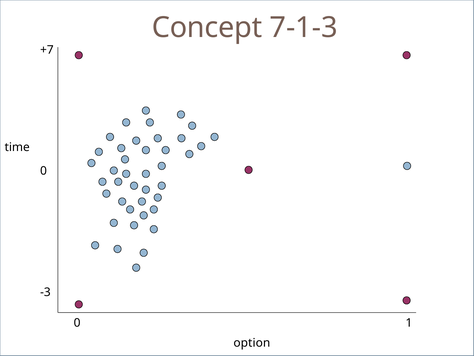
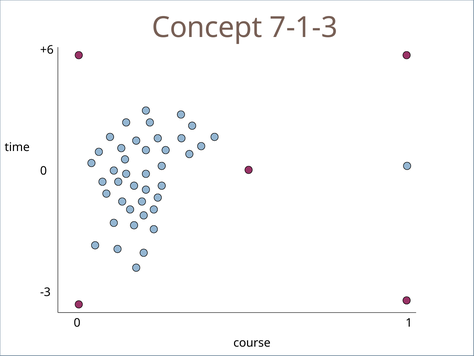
+7: +7 -> +6 (47, 50)
option: option -> course (252, 343)
